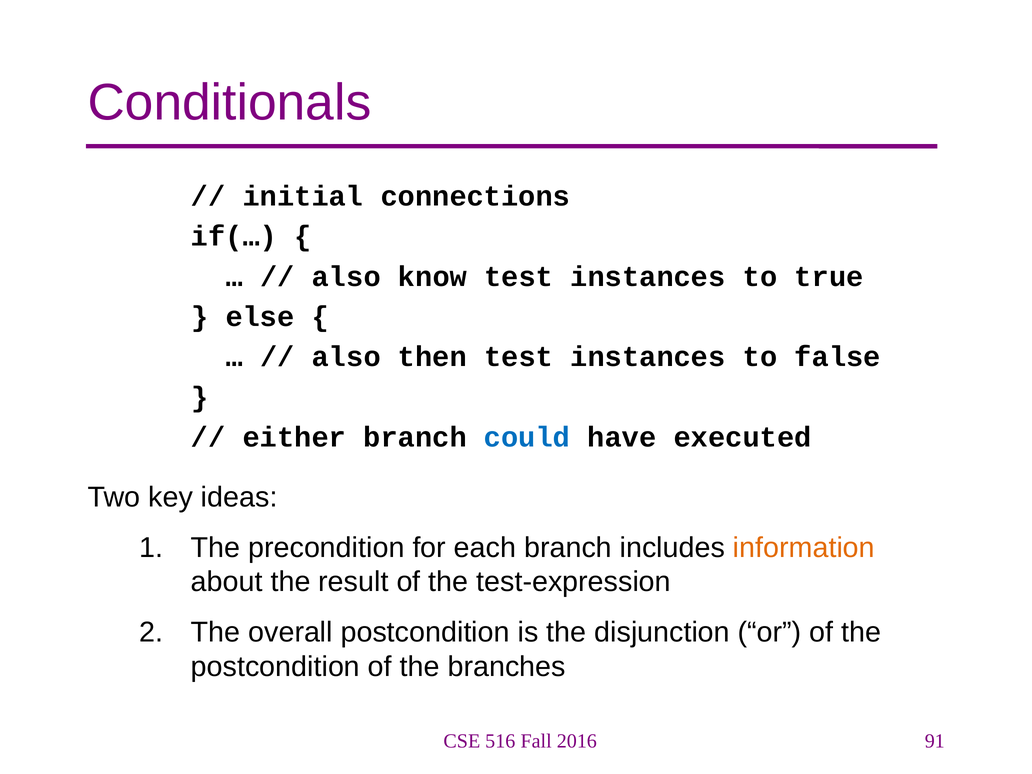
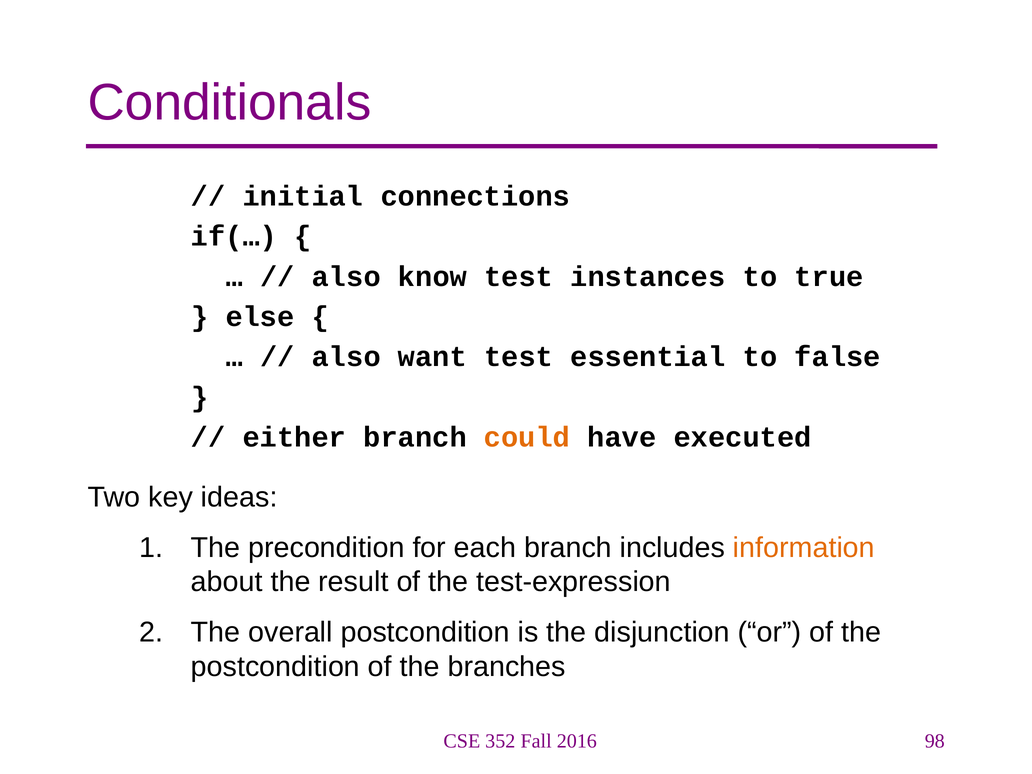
then: then -> want (432, 357)
instances: instances -> essential (648, 357)
could colour: blue -> orange (527, 437)
516: 516 -> 352 (500, 741)
91: 91 -> 98 (935, 741)
